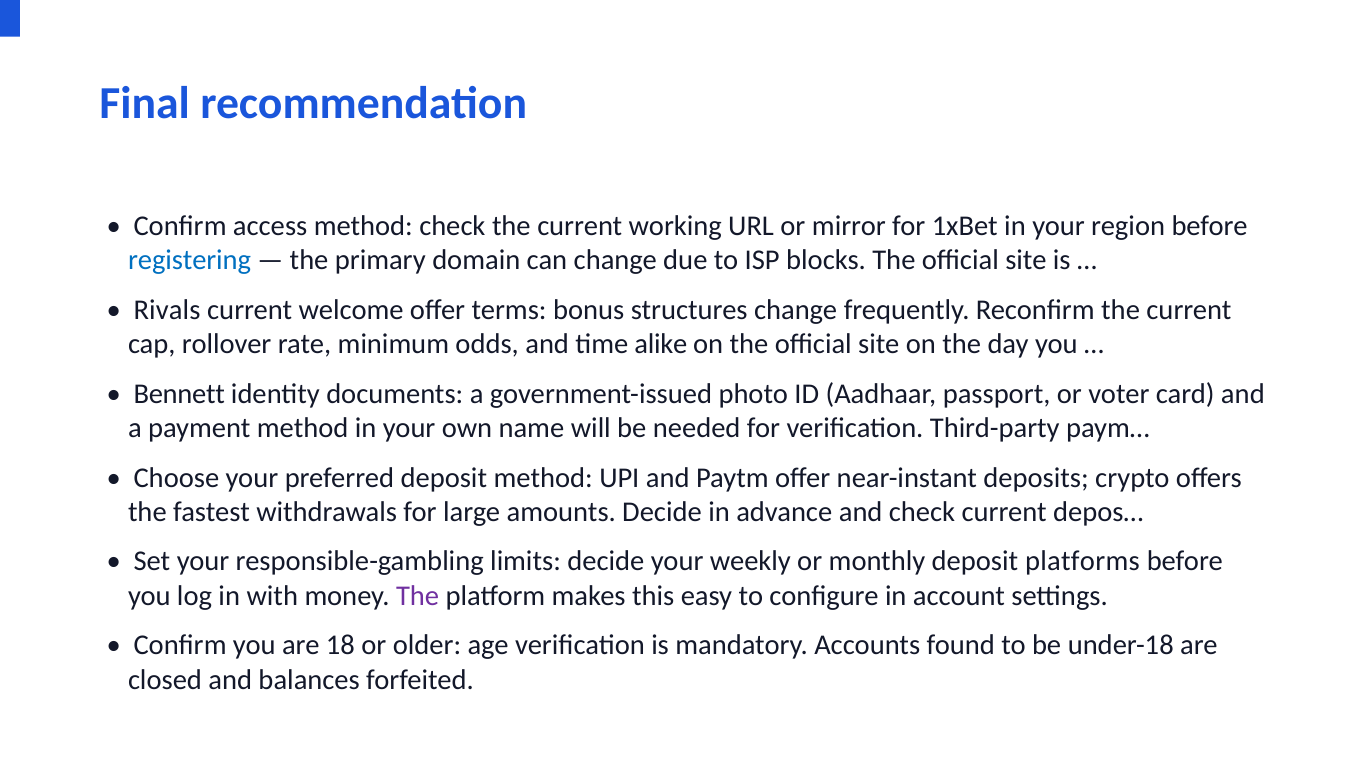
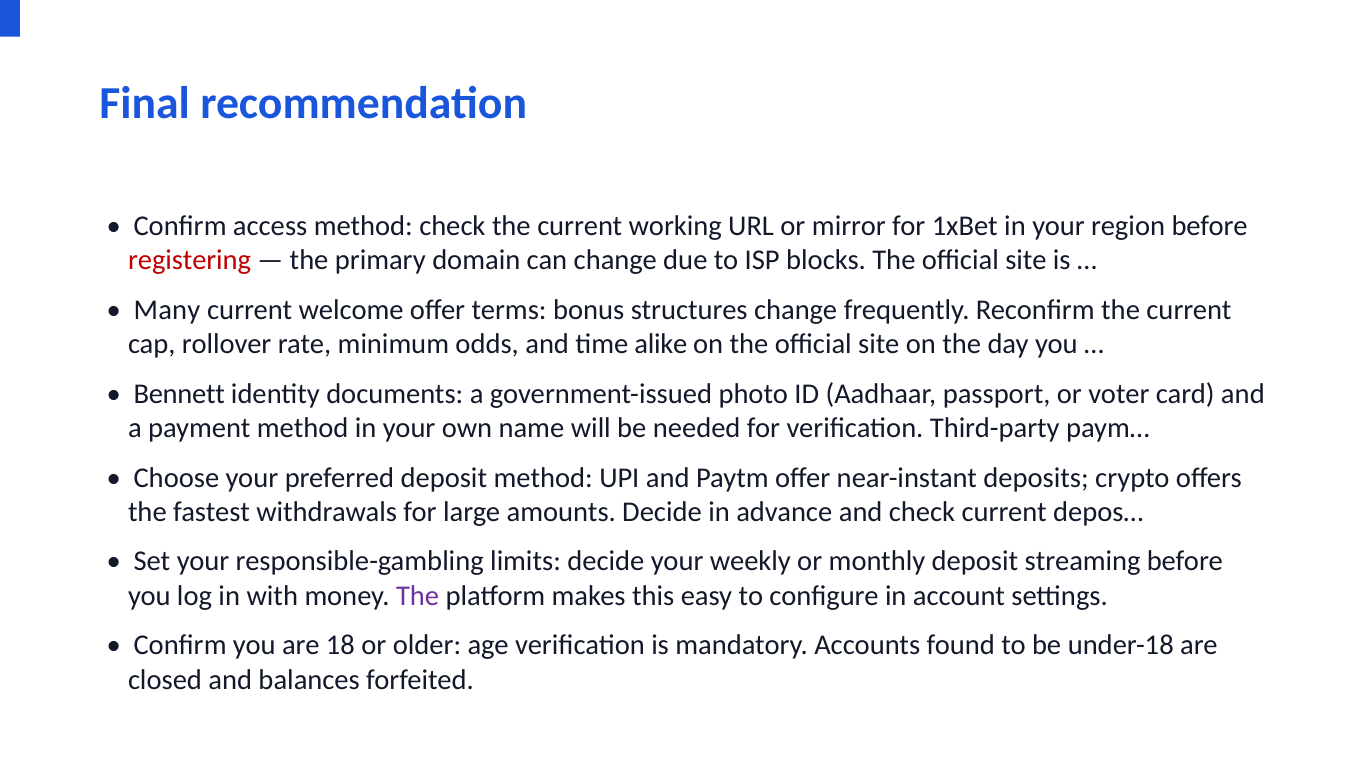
registering colour: blue -> red (190, 260)
Rivals: Rivals -> Many (167, 310)
platforms: platforms -> streaming (1083, 561)
